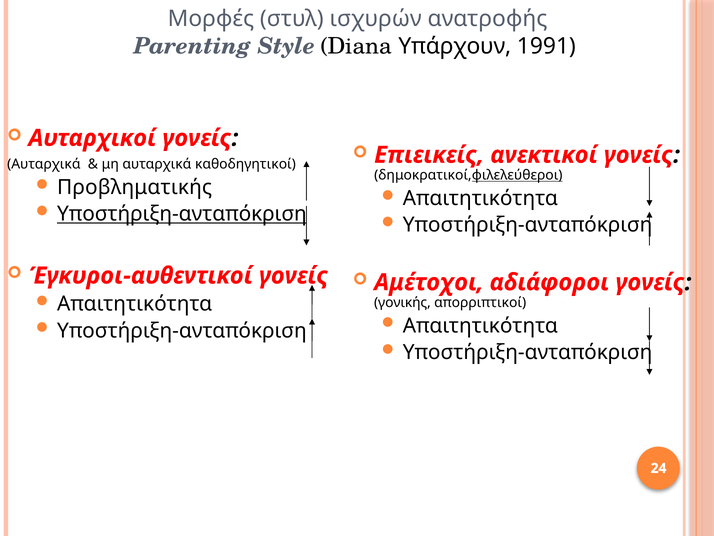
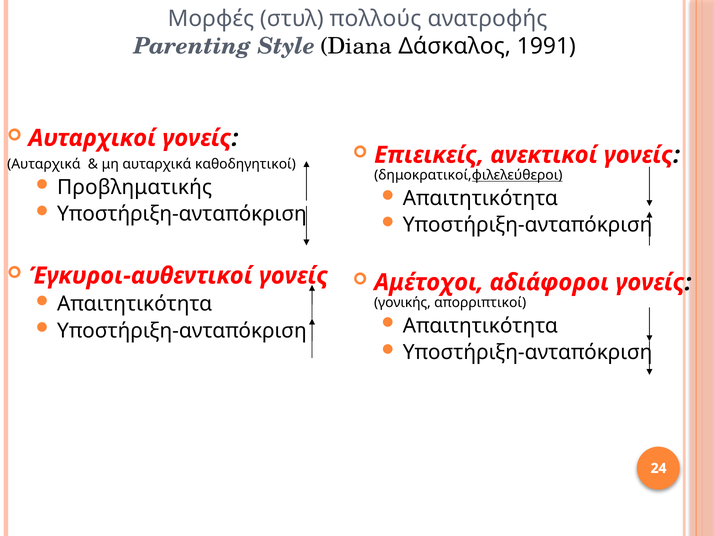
ισχυρών: ισχυρών -> πολλούς (376, 19)
Υπάρχουν: Υπάρχουν -> Δάσκαλος (455, 46)
Υποστήριξη-ανταπόκριση underline: present -> none (182, 214)
